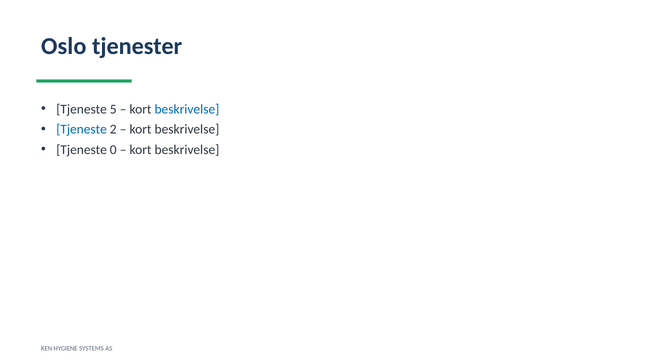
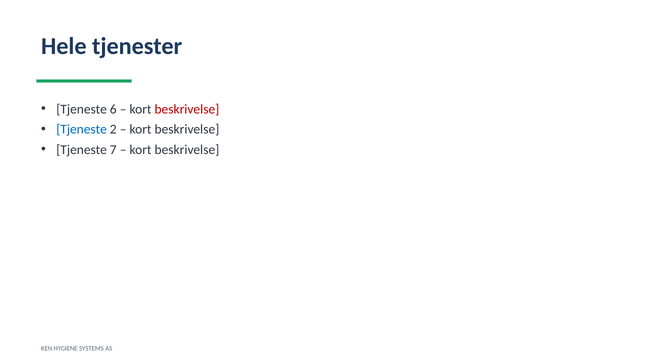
Oslo: Oslo -> Hele (64, 46)
5: 5 -> 6 (113, 109)
beskrivelse colour: blue -> red (187, 109)
0: 0 -> 7 (113, 150)
